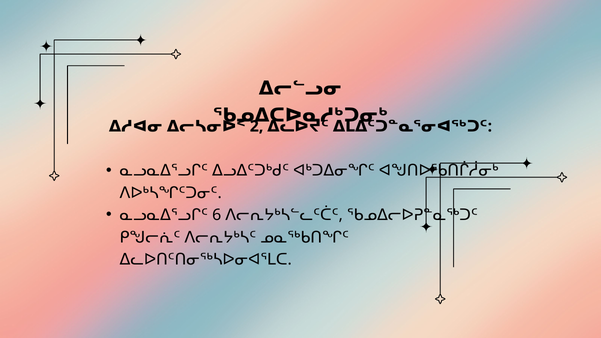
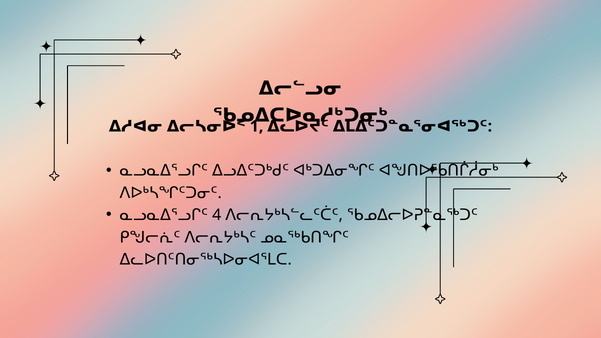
2: 2 -> 1 (257, 126)
6: 6 -> 4 (217, 215)
